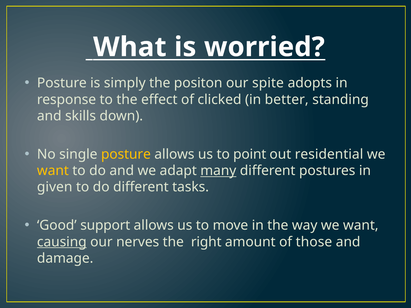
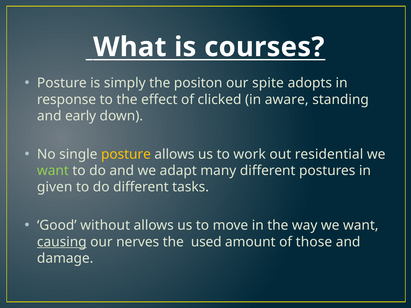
worried: worried -> courses (264, 47)
better: better -> aware (287, 100)
skills: skills -> early (81, 116)
point: point -> work (250, 154)
want colour: yellow -> light green (53, 171)
many underline: present -> none (218, 171)
support: support -> without (105, 226)
right: right -> used (206, 242)
